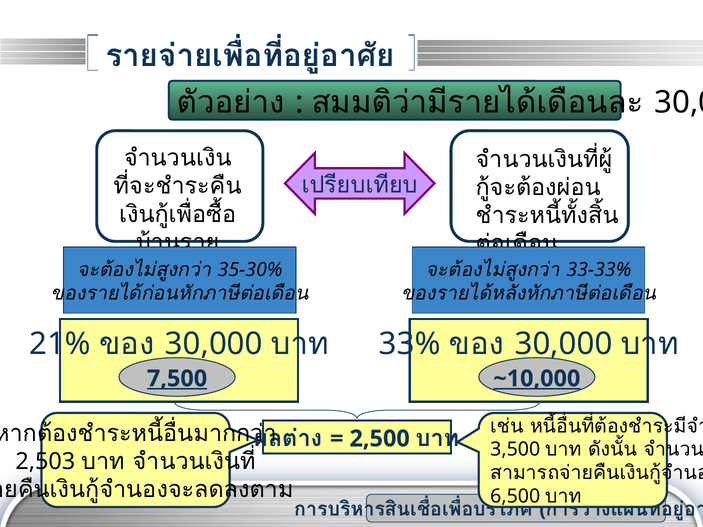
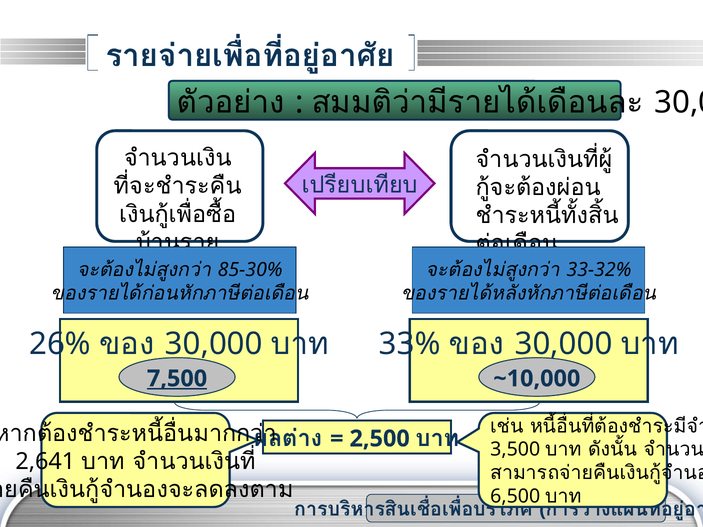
35-30%: 35-30% -> 85-30% (250, 270)
33-33%: 33-33% -> 33-32% (599, 270)
21%: 21% -> 26% (60, 344)
~10,000 underline: present -> none (537, 379)
2,503: 2,503 -> 2,641 (45, 462)
